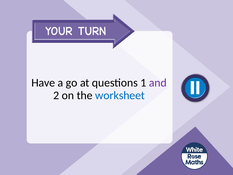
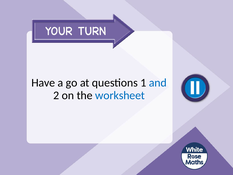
and colour: purple -> blue (158, 83)
